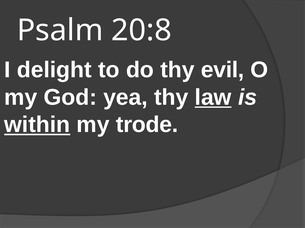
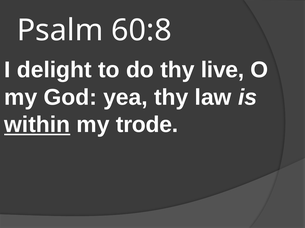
20:8: 20:8 -> 60:8 (141, 30)
evil: evil -> live (223, 70)
law underline: present -> none (213, 98)
